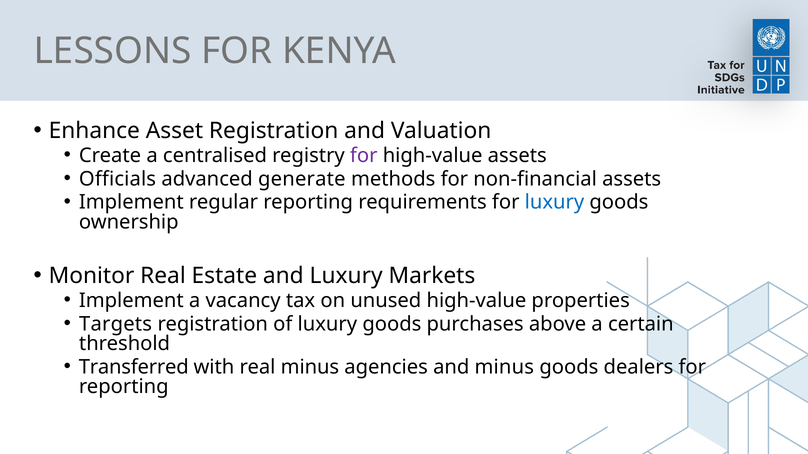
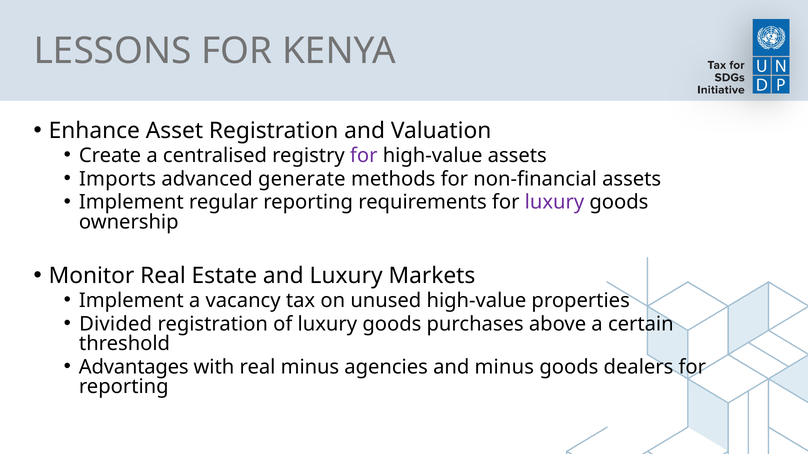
Officials: Officials -> Imports (117, 179)
luxury colour: blue -> purple (554, 203)
Targets: Targets -> Divided (116, 324)
Transferred: Transferred -> Advantages (134, 367)
